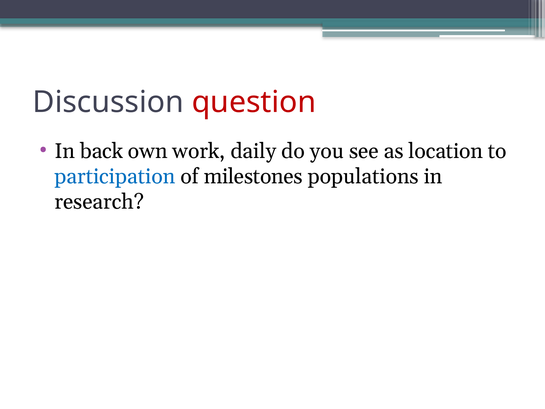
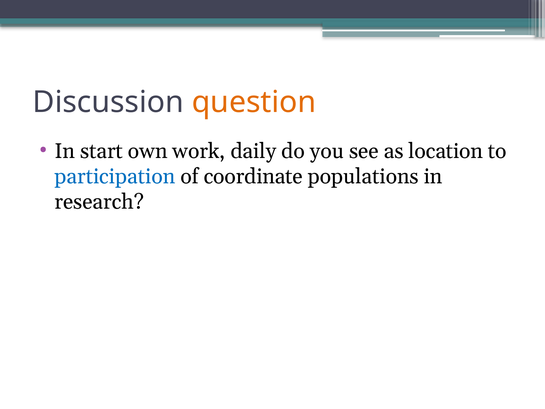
question colour: red -> orange (254, 102)
back: back -> start (102, 151)
milestones: milestones -> coordinate (253, 176)
